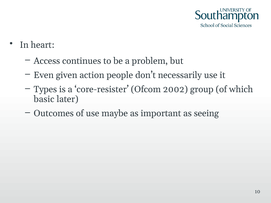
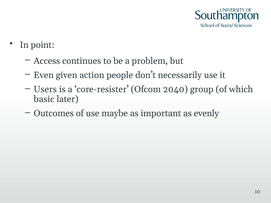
heart: heart -> point (43, 45)
Types: Types -> Users (45, 89)
2002: 2002 -> 2040 (175, 89)
seeing: seeing -> evenly (206, 113)
